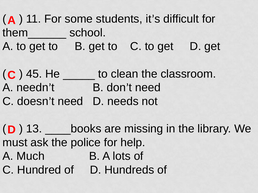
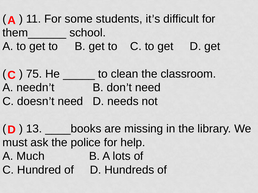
45: 45 -> 75 (34, 74)
